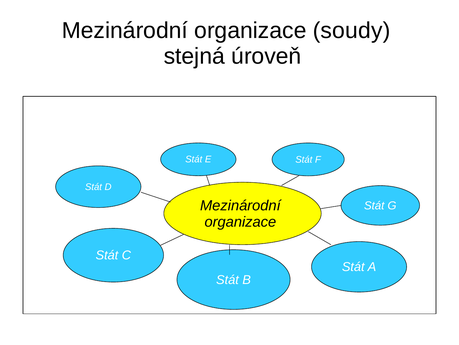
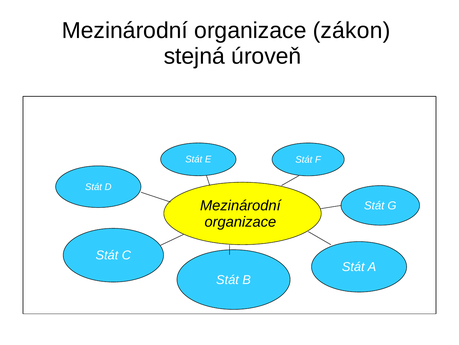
soudy: soudy -> zákon (352, 30)
